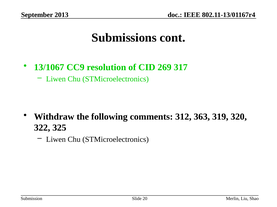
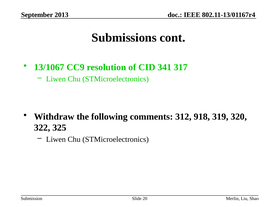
269: 269 -> 341 (165, 68)
363: 363 -> 918 (202, 117)
